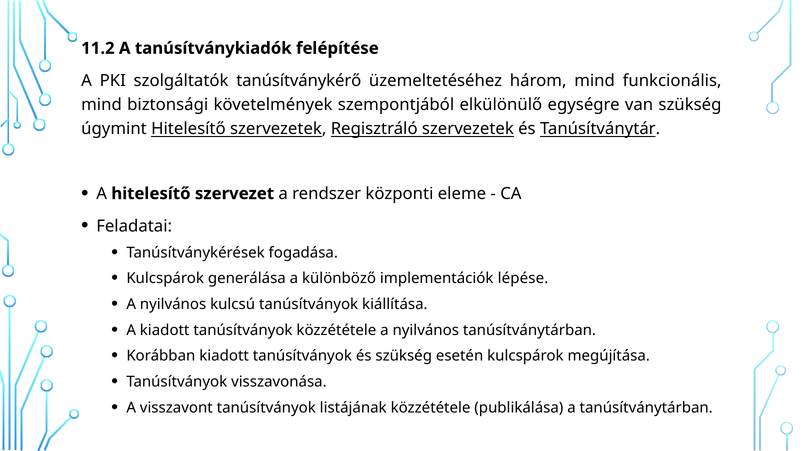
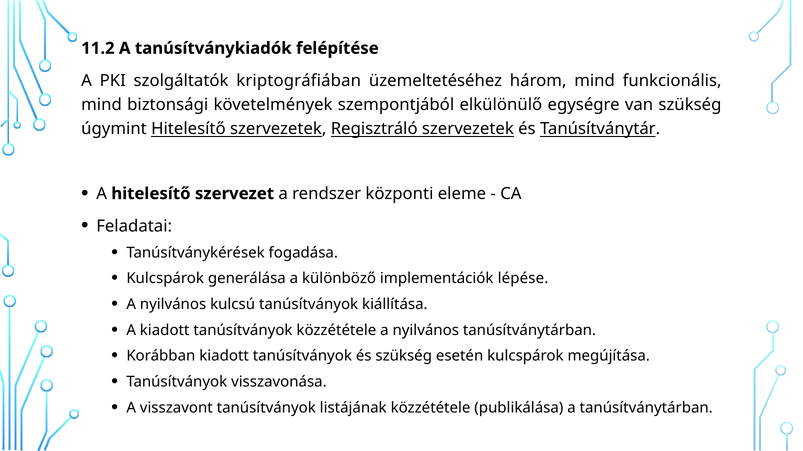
tanúsítványkérő: tanúsítványkérő -> kriptográfiában (299, 81)
